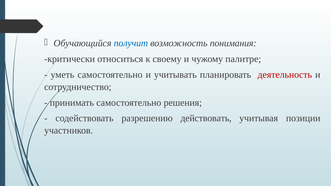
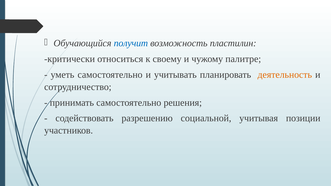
понимания: понимания -> пластилин (233, 43)
деятельность colour: red -> orange (285, 75)
действовать: действовать -> социальной (206, 118)
